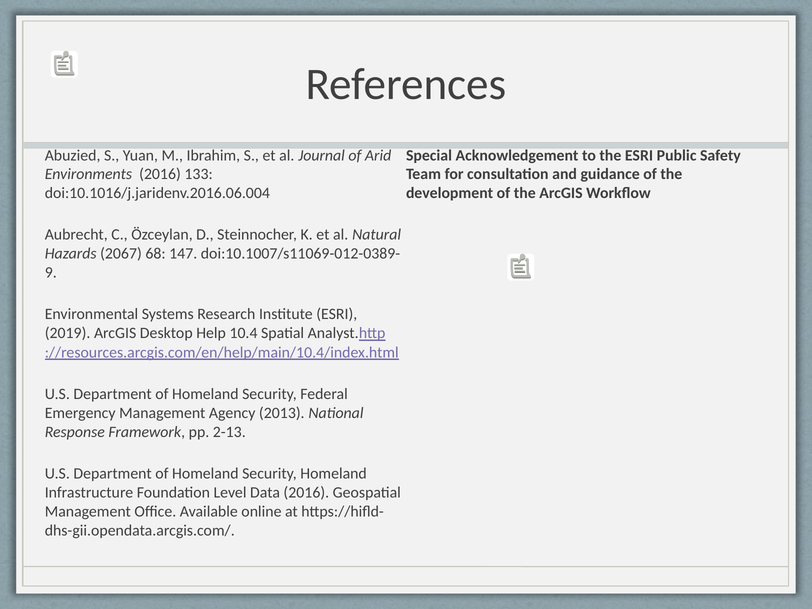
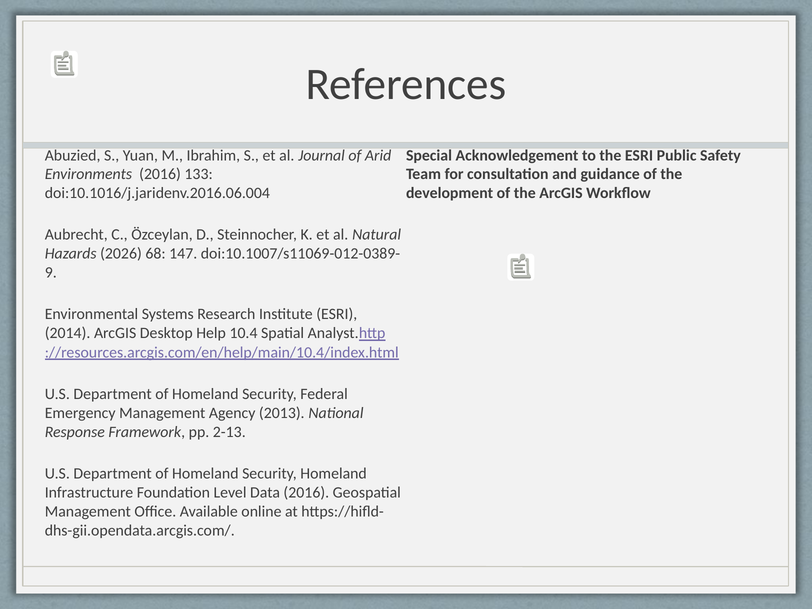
2067: 2067 -> 2026 (121, 254)
2019: 2019 -> 2014 (68, 333)
